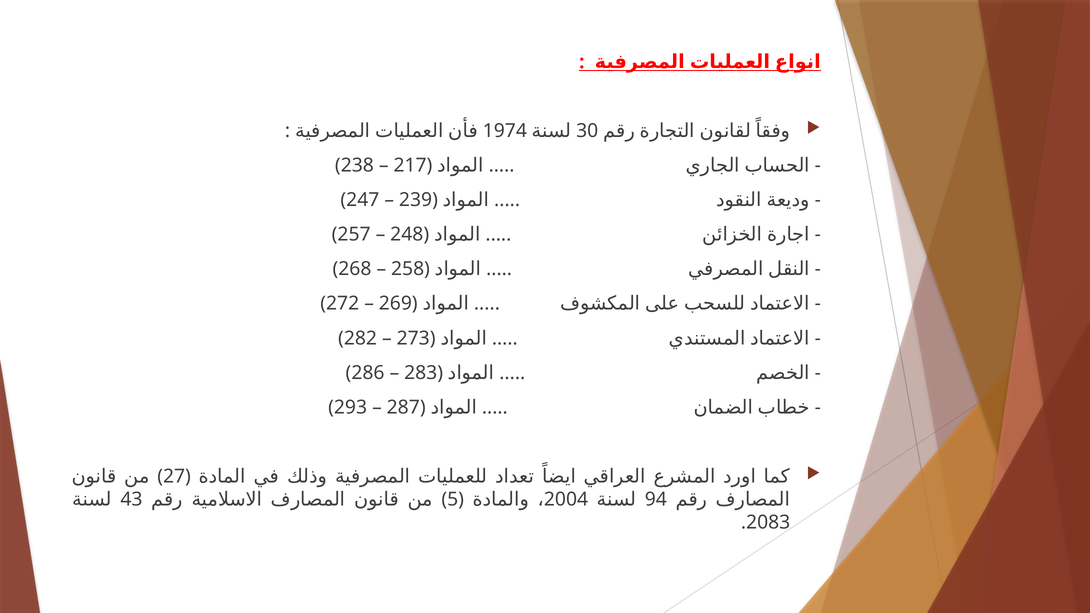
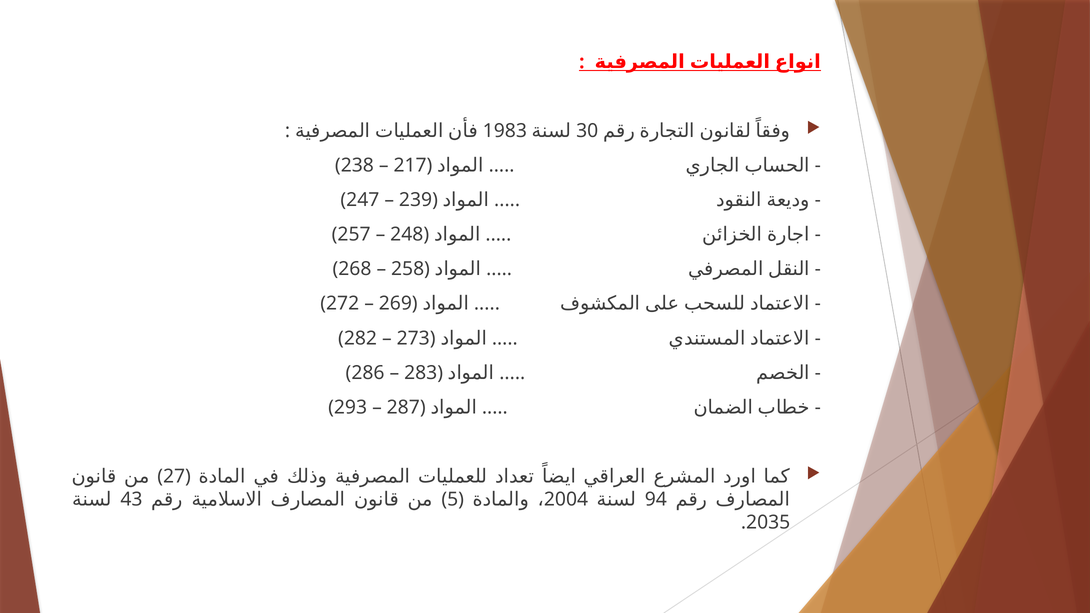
1974: 1974 -> 1983 (505, 131)
2083: 2083 -> 2035 (768, 523)
